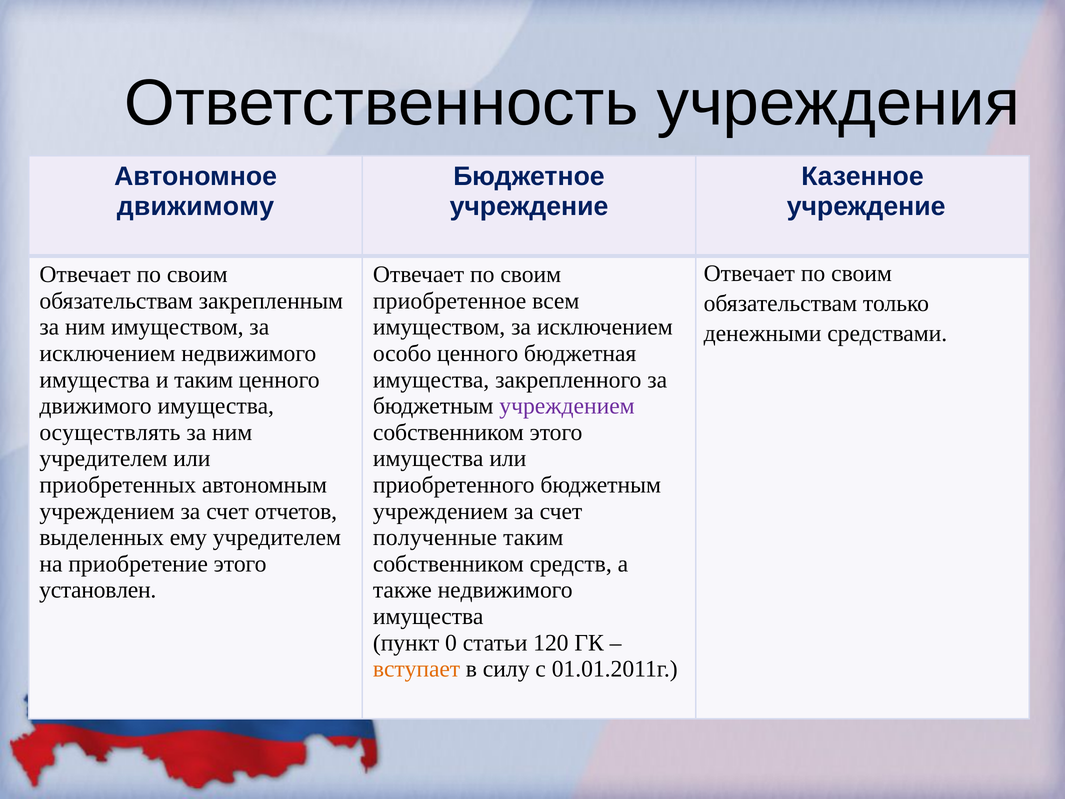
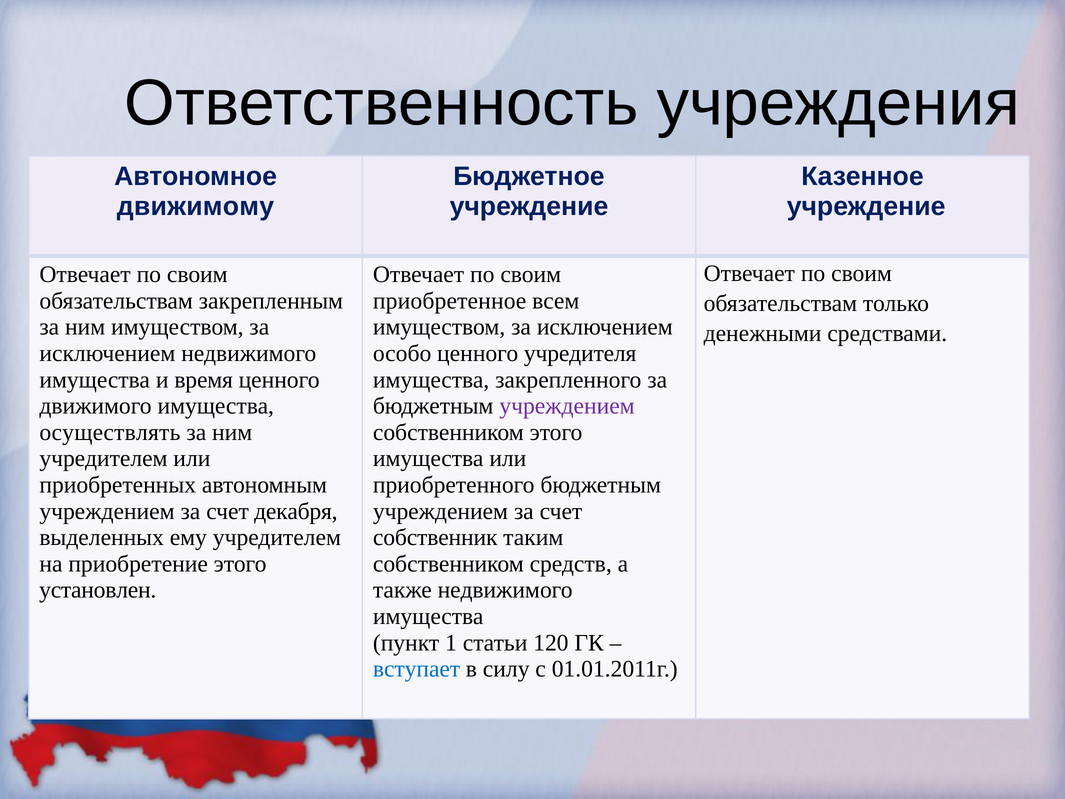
бюджетная: бюджетная -> учредителя (580, 353)
и таким: таким -> время (204, 380)
отчетов: отчетов -> декабря (296, 511)
полученные: полученные -> собственник (435, 537)
0: 0 -> 1 (451, 643)
вступает colour: orange -> blue (417, 669)
